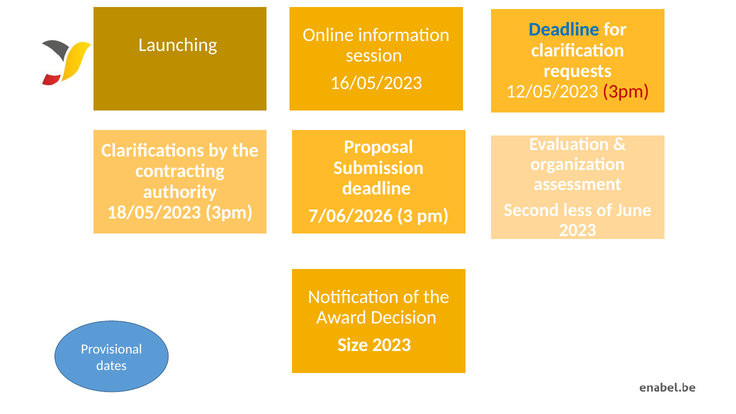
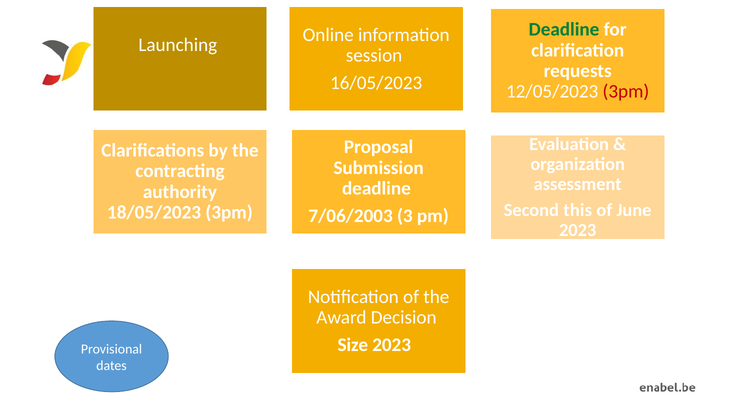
Deadline colour: blue -> green (564, 30)
less: less -> this (578, 210)
7/06/2026: 7/06/2026 -> 7/06/2003 (351, 216)
